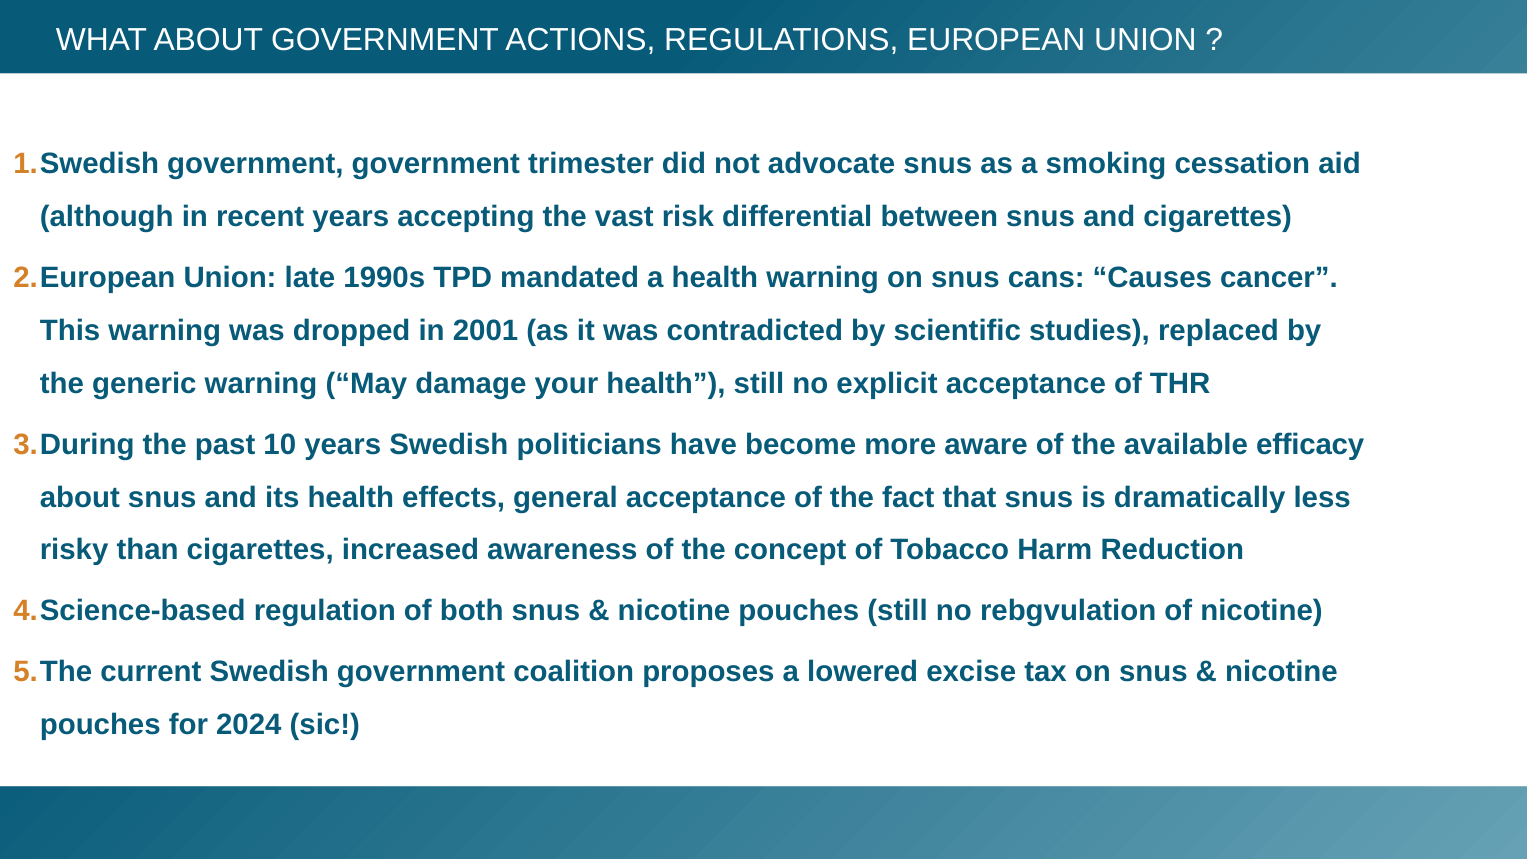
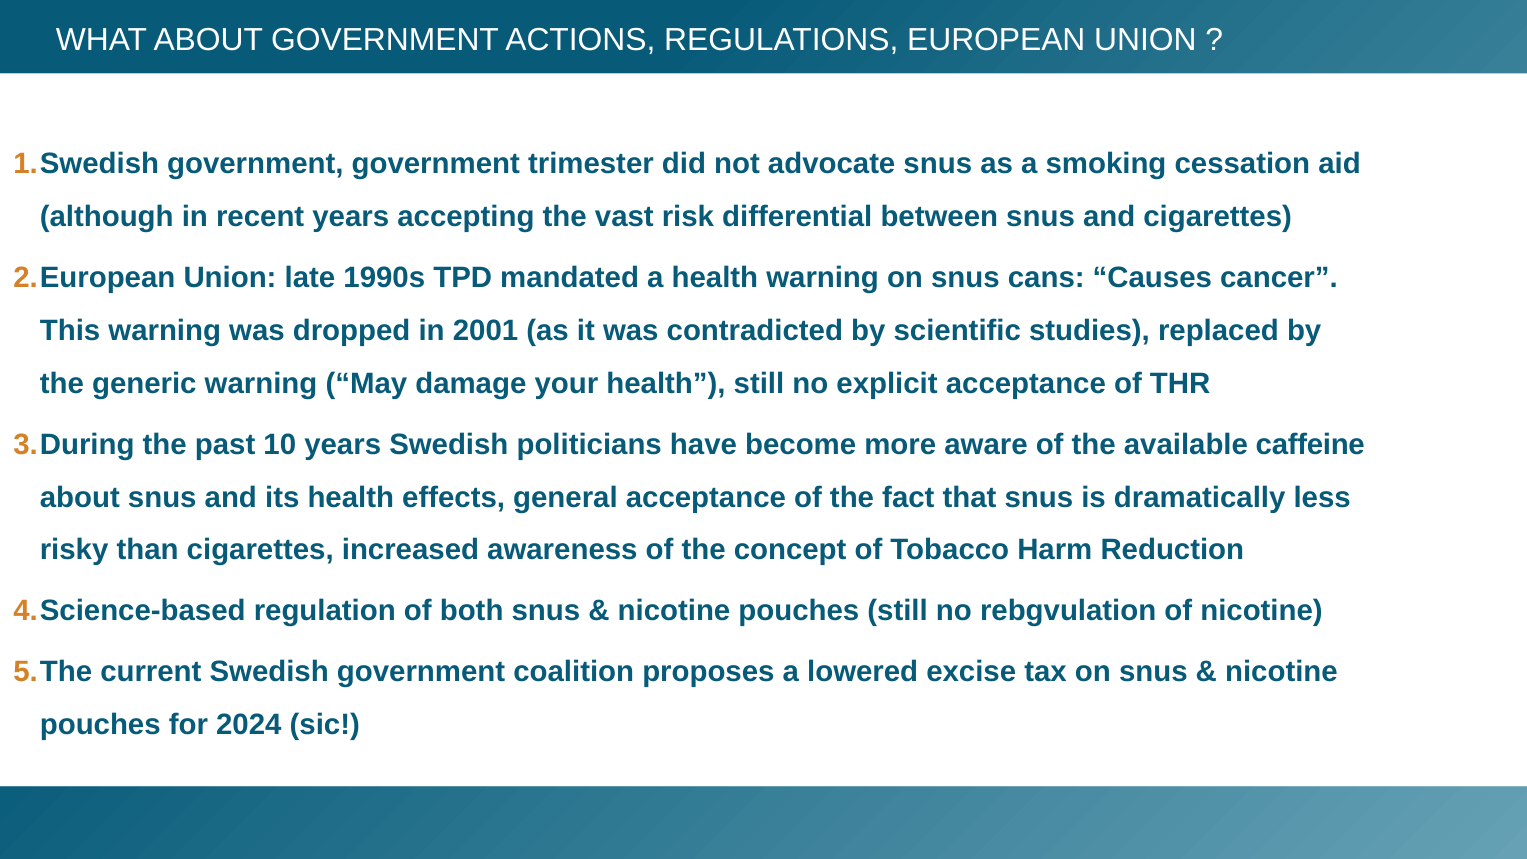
efficacy: efficacy -> caffeine (1310, 444)
